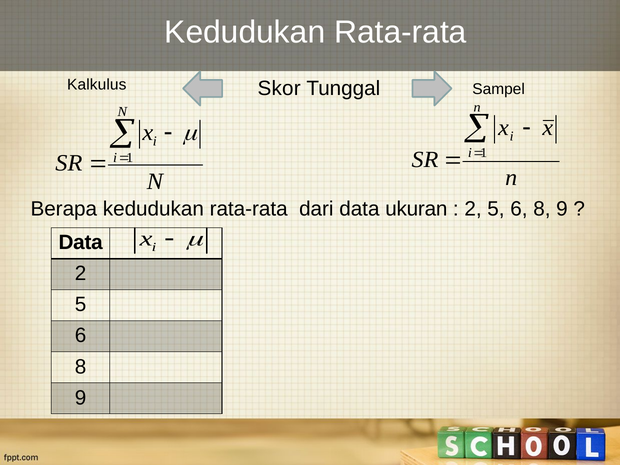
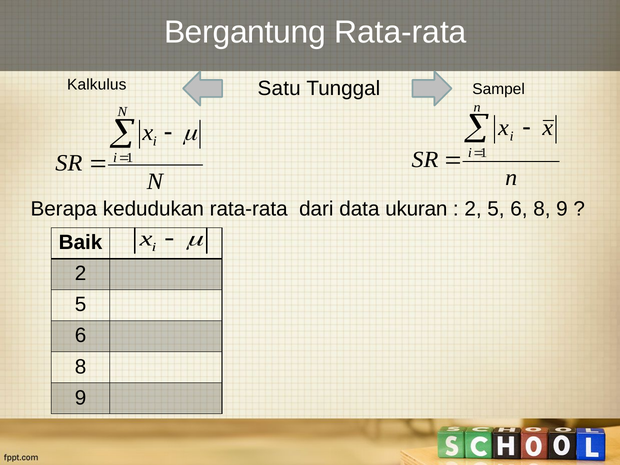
Kedudukan: Kedudukan -> Bergantung (245, 32)
Skor: Skor -> Satu (279, 88)
Data: Data -> Baik (81, 243)
